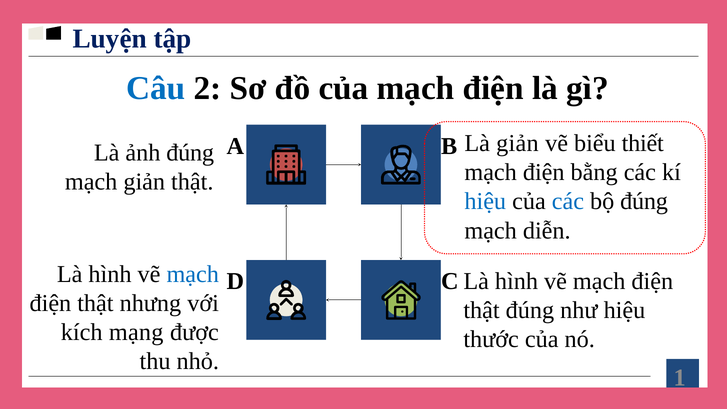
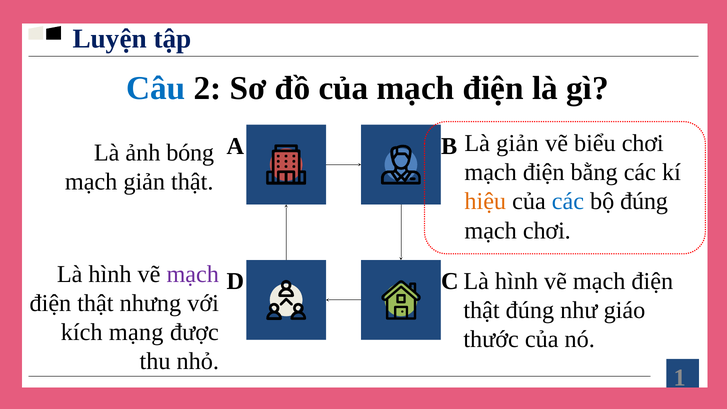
biểu thiết: thiết -> chơi (643, 143)
ảnh đúng: đúng -> bóng (190, 153)
hiệu colour: blue -> orange (485, 201)
mạch diễn: diễn -> chơi (547, 230)
mạch colour: blue -> purple (193, 274)
như hiệu: hiệu -> giáo (624, 310)
